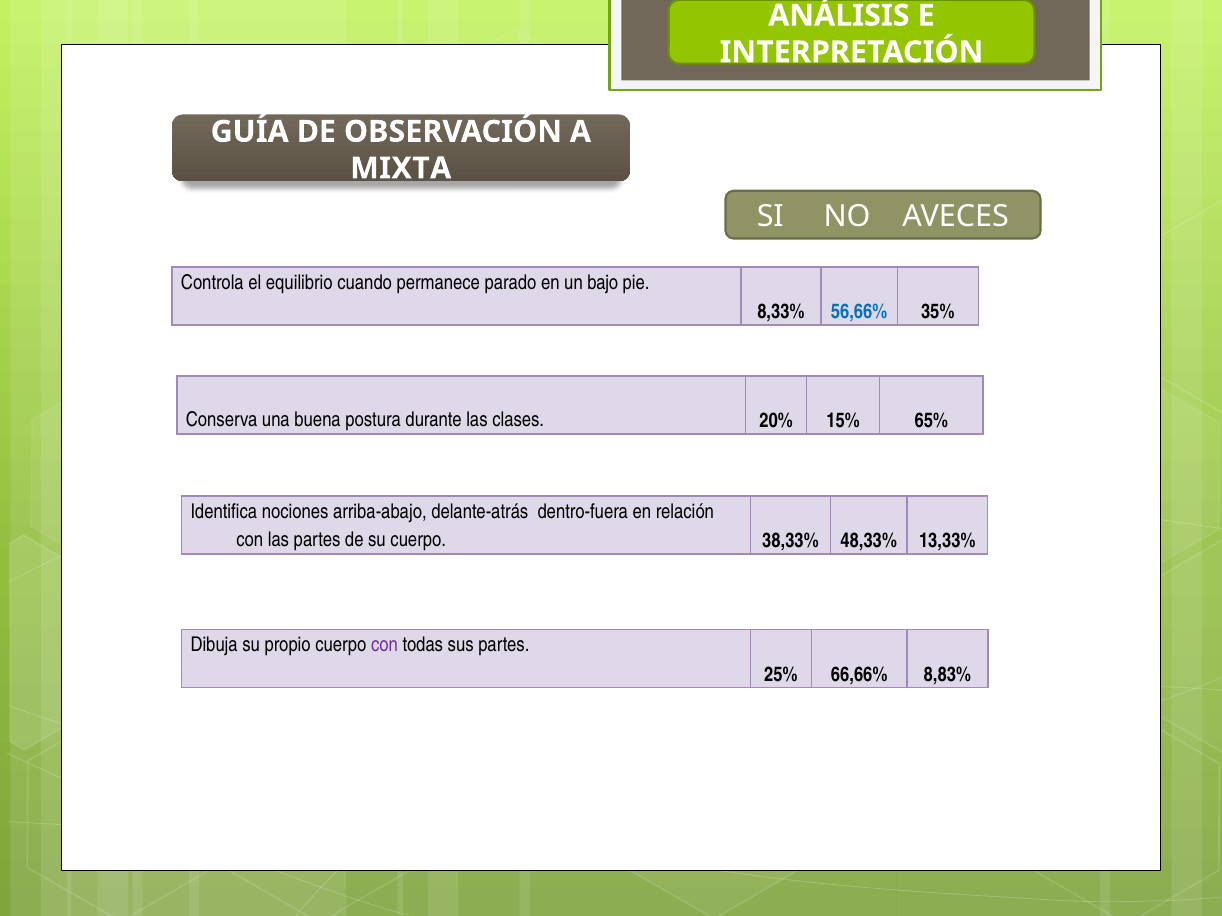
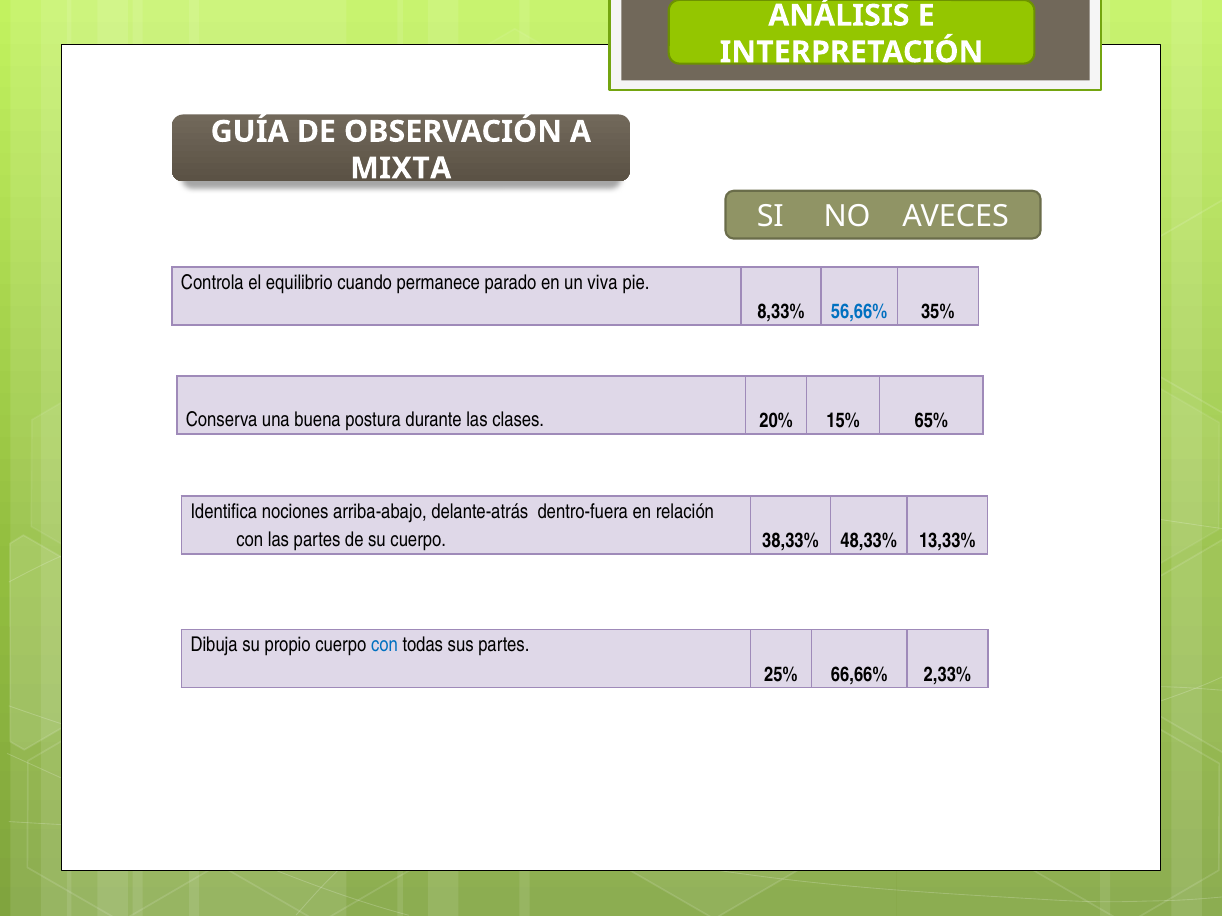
bajo: bajo -> viva (603, 283)
con colour: purple -> blue (384, 646)
8,83%: 8,83% -> 2,33% (947, 675)
